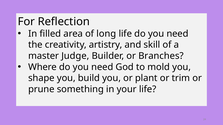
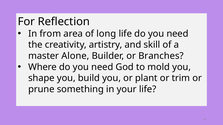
filled: filled -> from (50, 34)
Judge: Judge -> Alone (75, 56)
